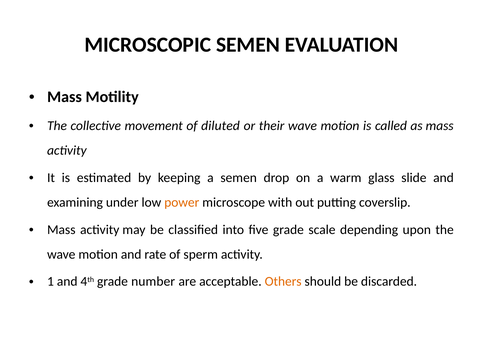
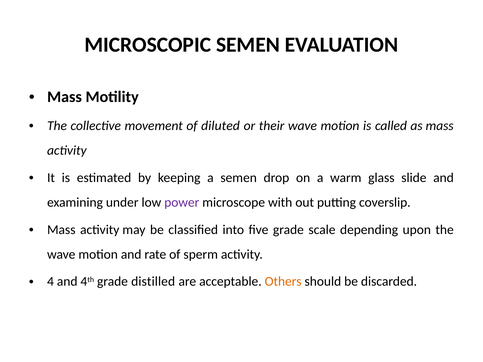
power colour: orange -> purple (182, 202)
1: 1 -> 4 (50, 282)
number: number -> distilled (153, 282)
